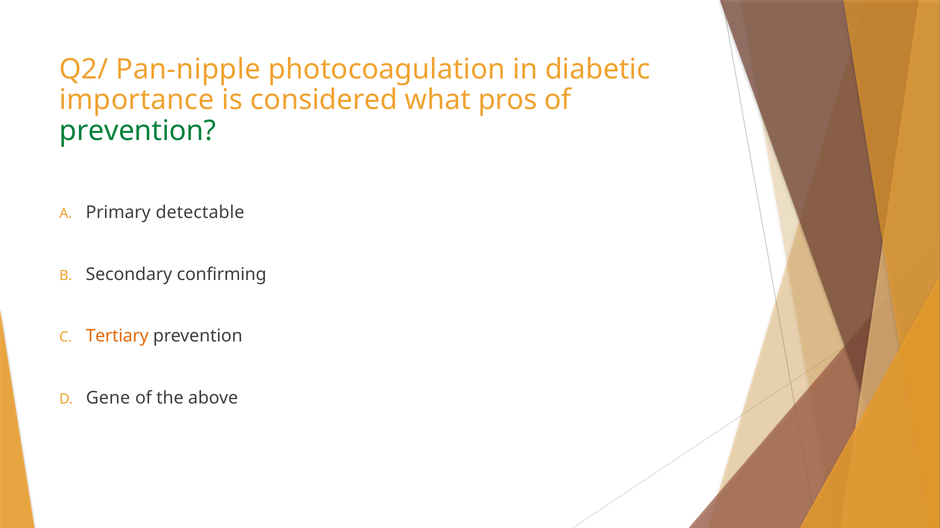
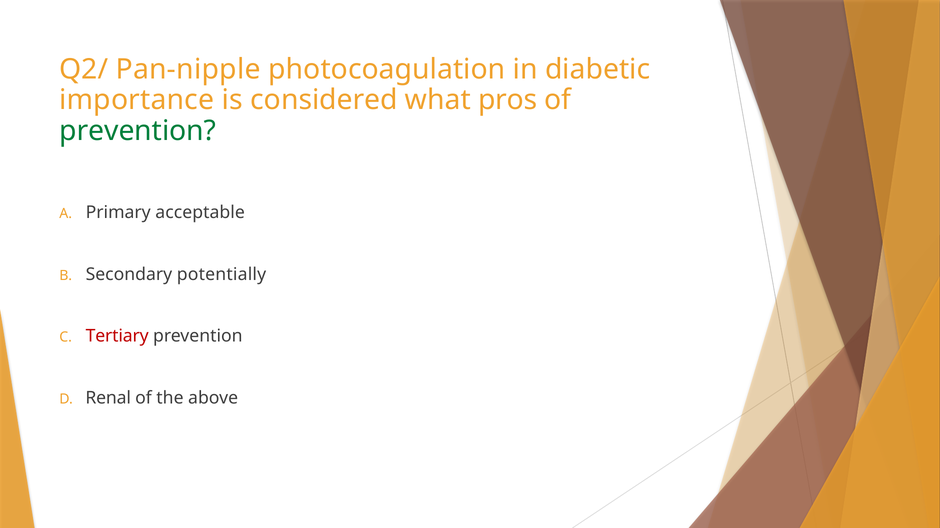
detectable: detectable -> acceptable (200, 213)
confirming: confirming -> potentially (222, 275)
Tertiary colour: orange -> red (117, 337)
Gene: Gene -> Renal (108, 399)
